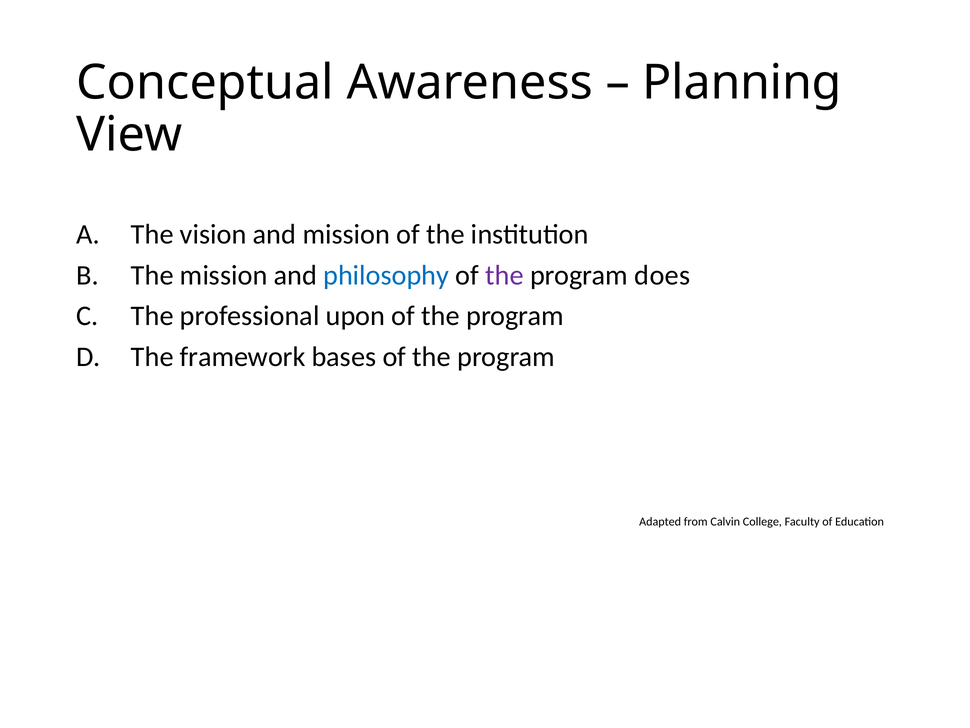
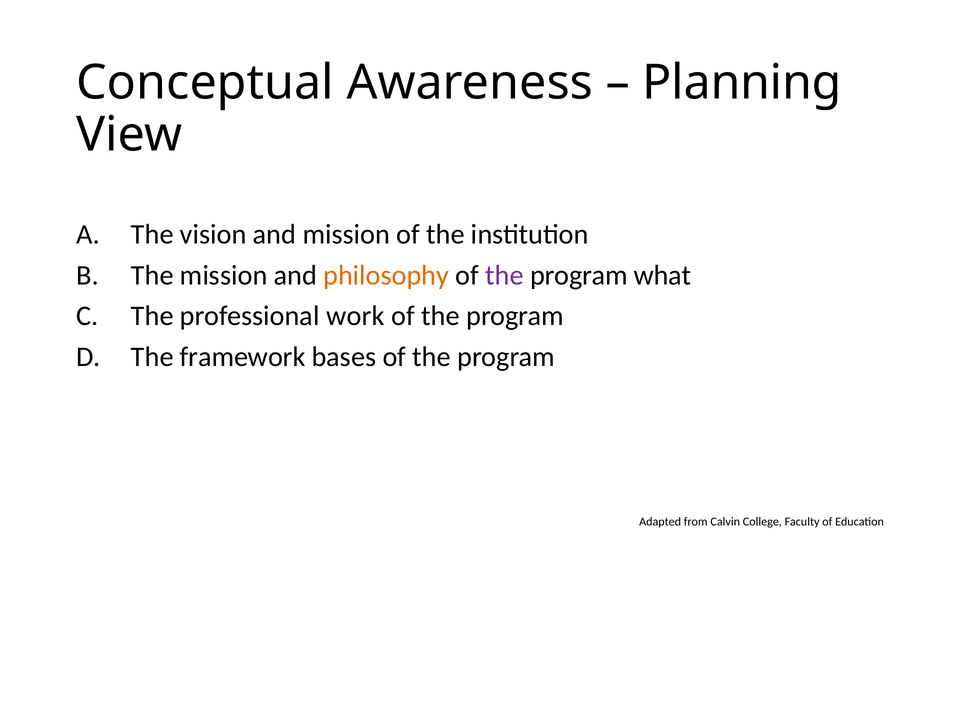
philosophy colour: blue -> orange (386, 275)
does: does -> what (663, 275)
upon: upon -> work (355, 316)
